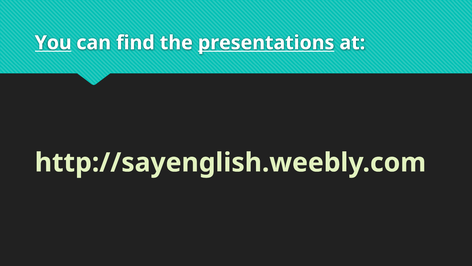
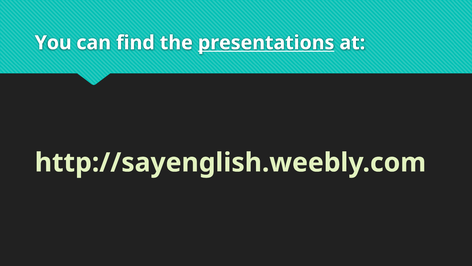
You underline: present -> none (53, 43)
